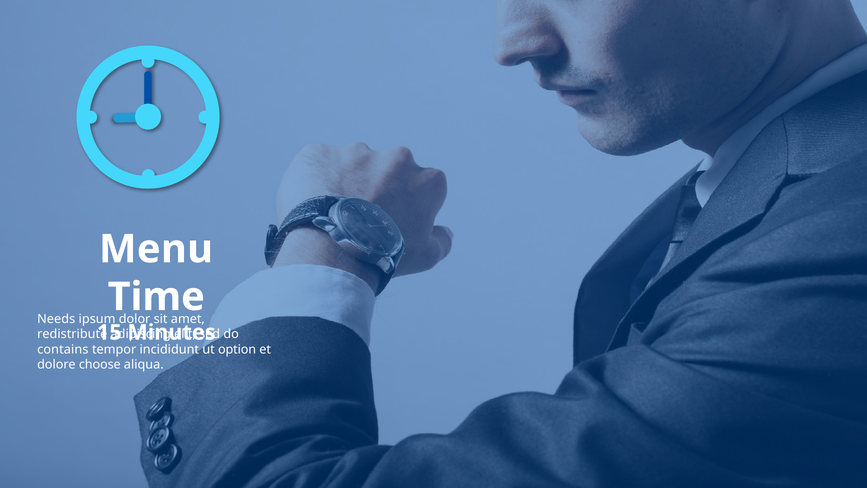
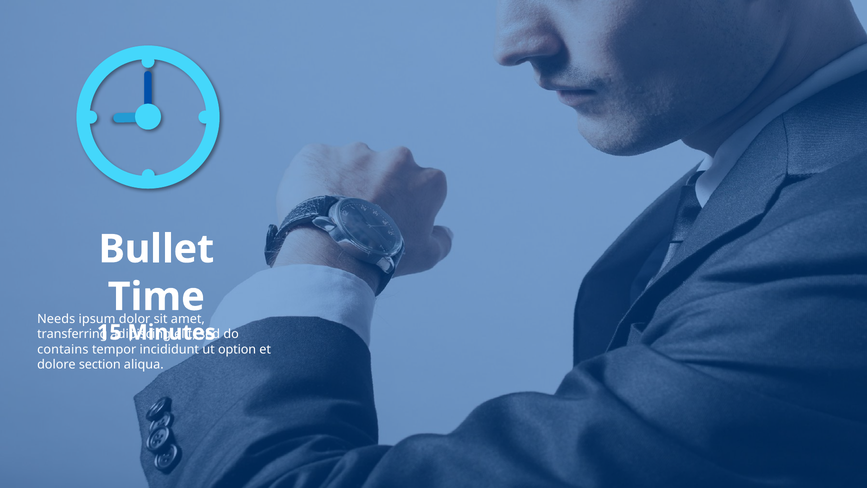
Menu: Menu -> Bullet (156, 249)
redistribute: redistribute -> transferring (72, 334)
choose: choose -> section (100, 364)
